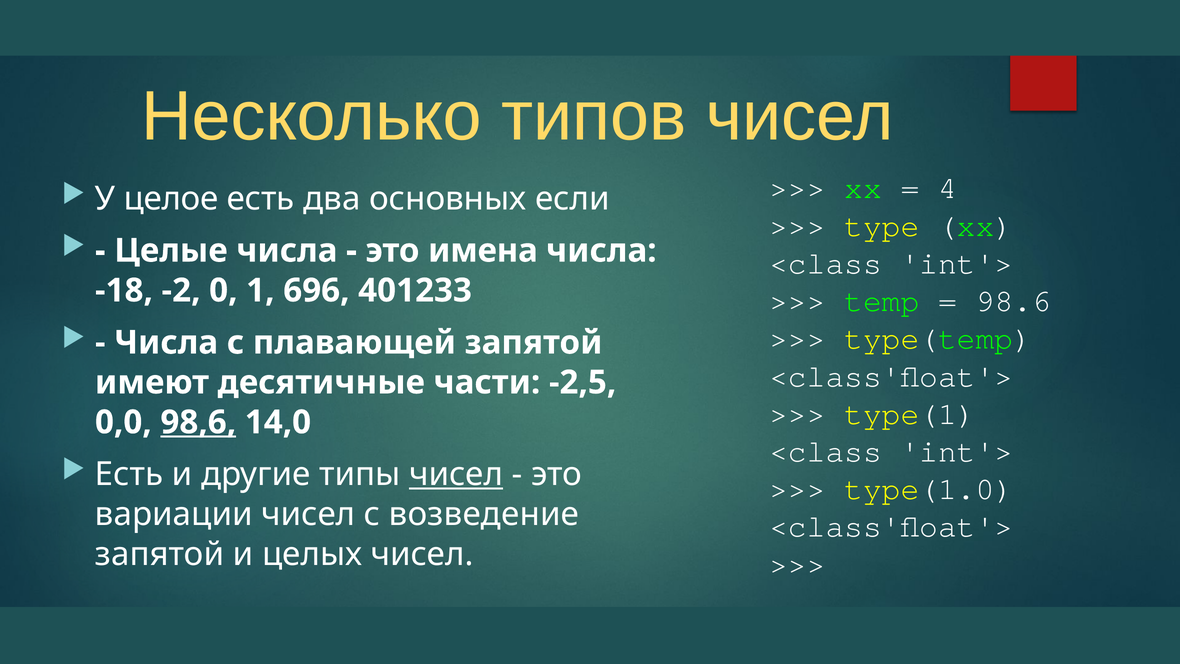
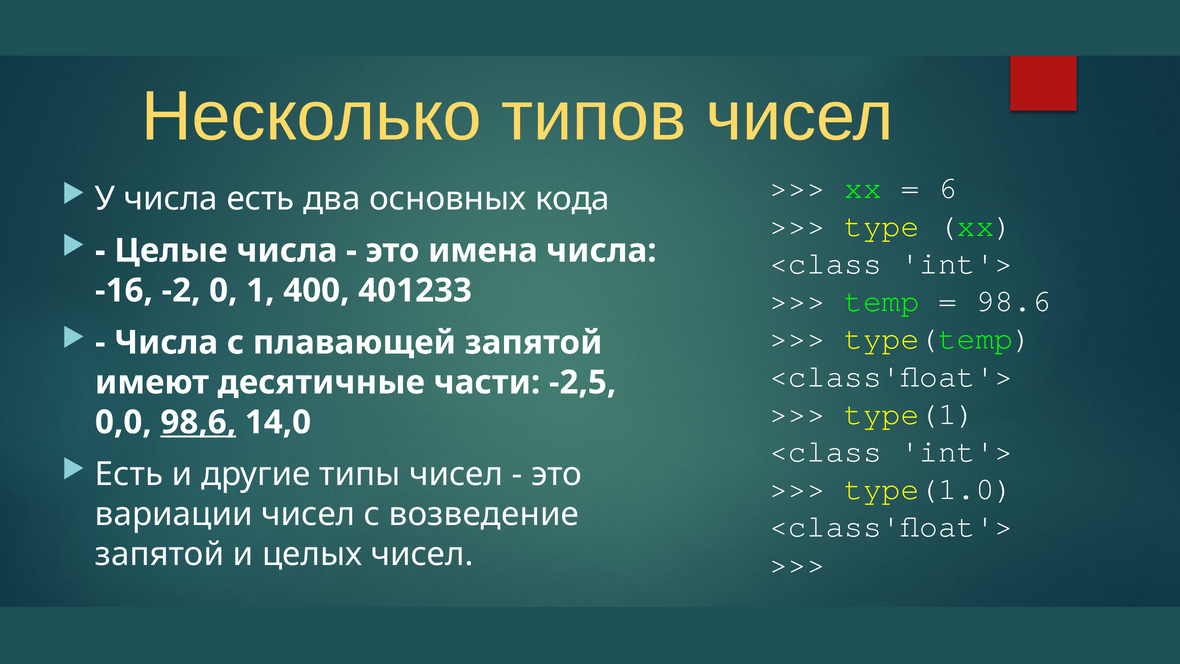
4: 4 -> 6 (948, 188)
У целое: целое -> числа (171, 198)
если: если -> кода (572, 198)
-18: -18 -> -16 (124, 290)
696: 696 -> 400 (316, 290)
чисел underline: present -> none (456, 474)
